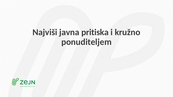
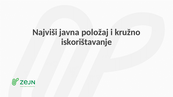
pritiska: pritiska -> položaj (95, 32)
ponuditeljem: ponuditeljem -> iskorištavanje (87, 42)
